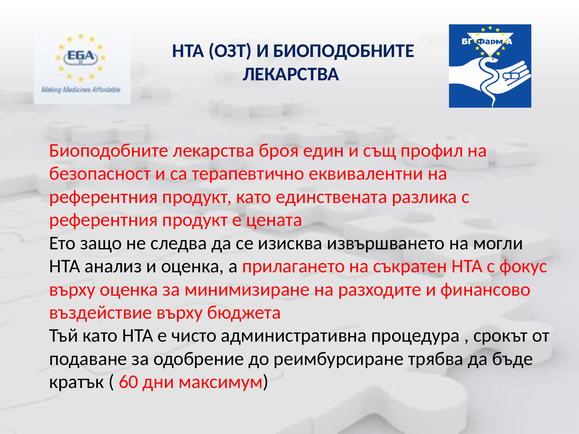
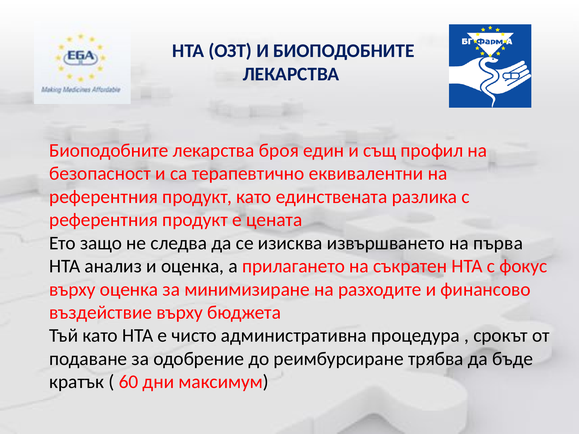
могли: могли -> първа (498, 243)
